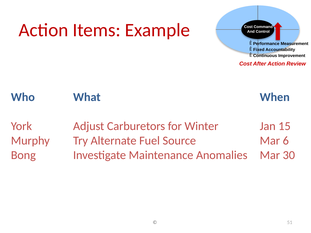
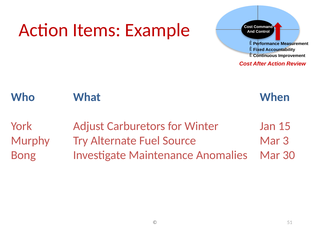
6: 6 -> 3 (286, 141)
